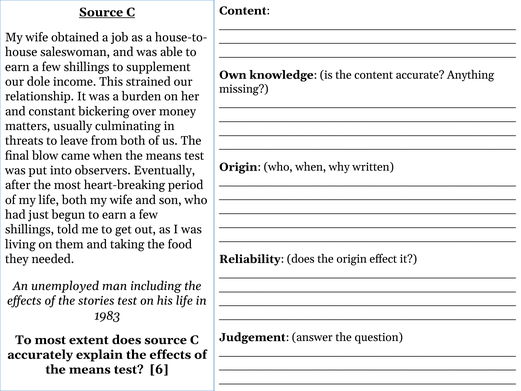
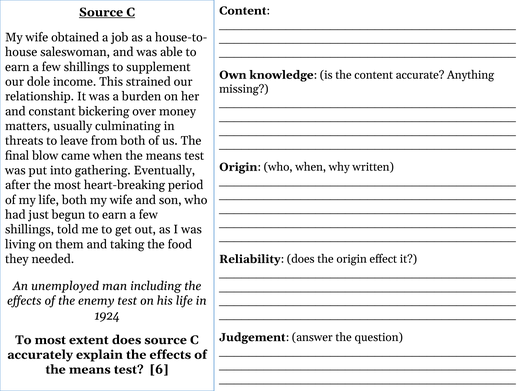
observers: observers -> gathering (103, 170)
stories: stories -> enemy (96, 301)
1983: 1983 -> 1924 (107, 315)
